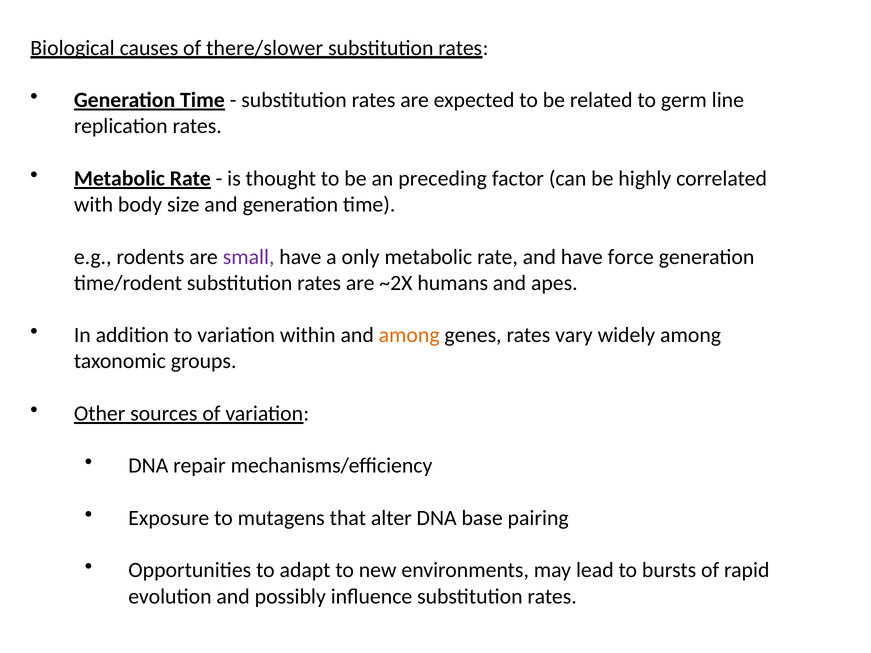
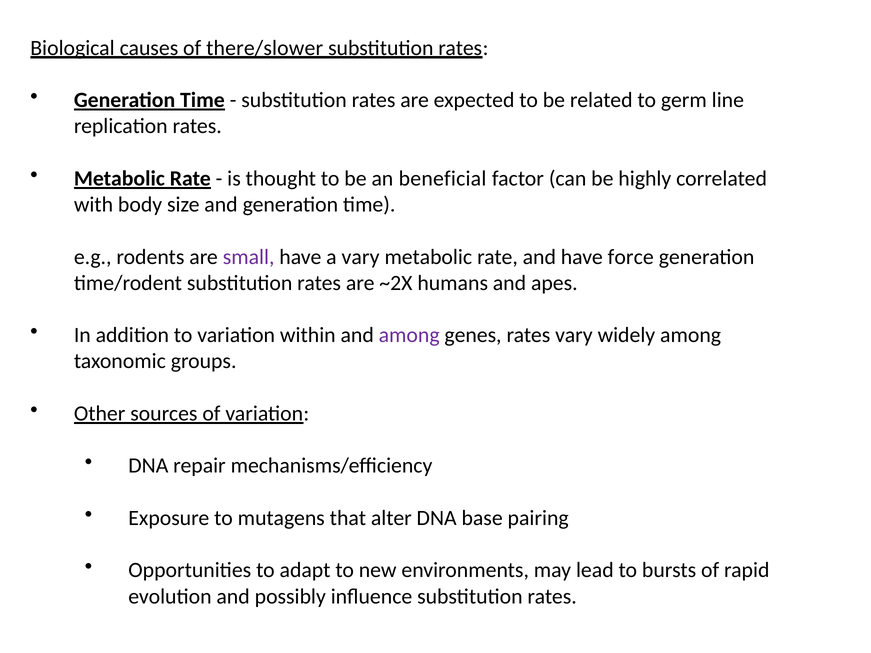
preceding: preceding -> beneficial (443, 179)
a only: only -> vary (361, 257)
among colour: orange -> purple (409, 335)
